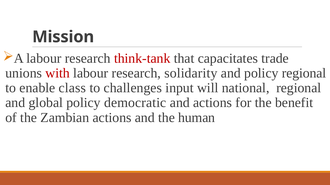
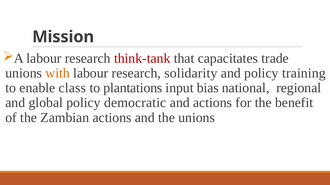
with colour: red -> orange (58, 73)
policy regional: regional -> training (304, 73)
challenges: challenges -> plantations (133, 88)
will: will -> bias (208, 88)
the human: human -> unions (197, 118)
